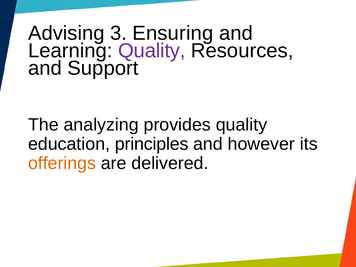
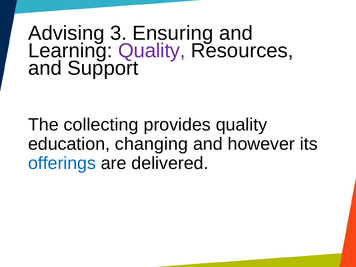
analyzing: analyzing -> collecting (101, 125)
principles: principles -> changing (152, 144)
offerings colour: orange -> blue (62, 163)
